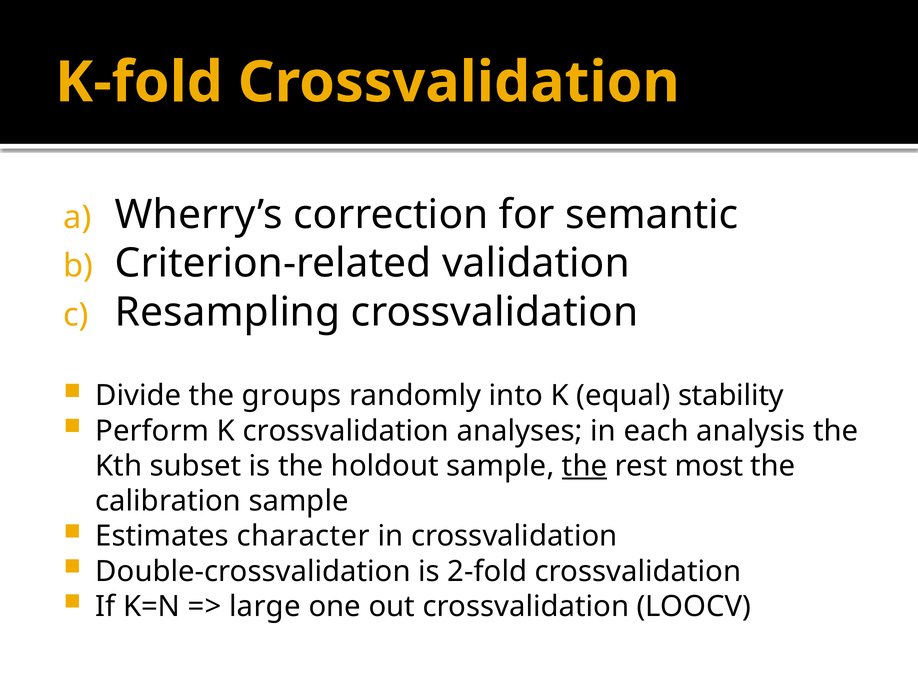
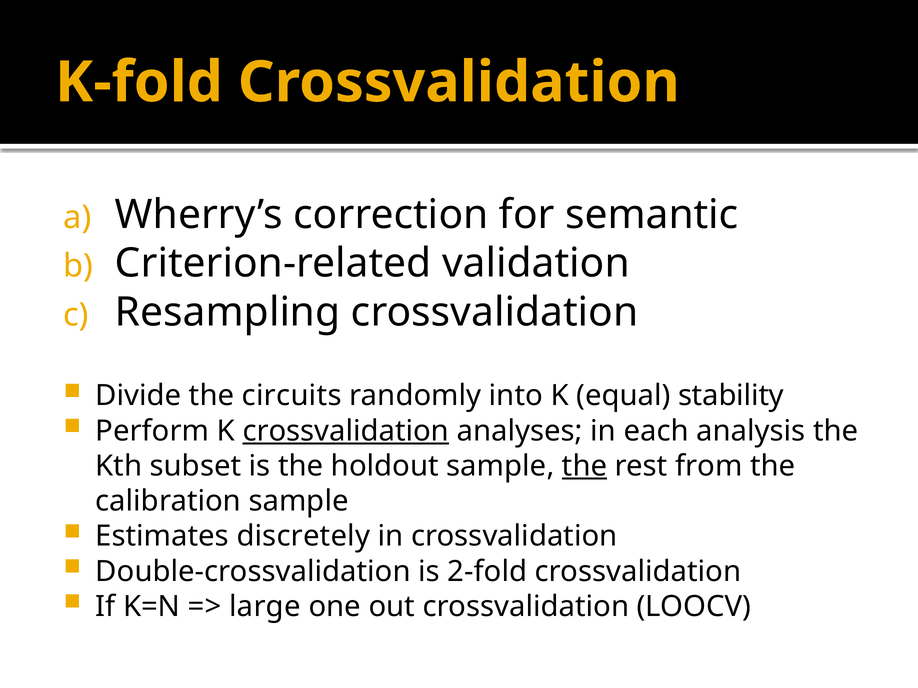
groups: groups -> circuits (292, 396)
crossvalidation underline: none -> present (346, 431)
most: most -> from (709, 466)
character: character -> discretely (303, 537)
